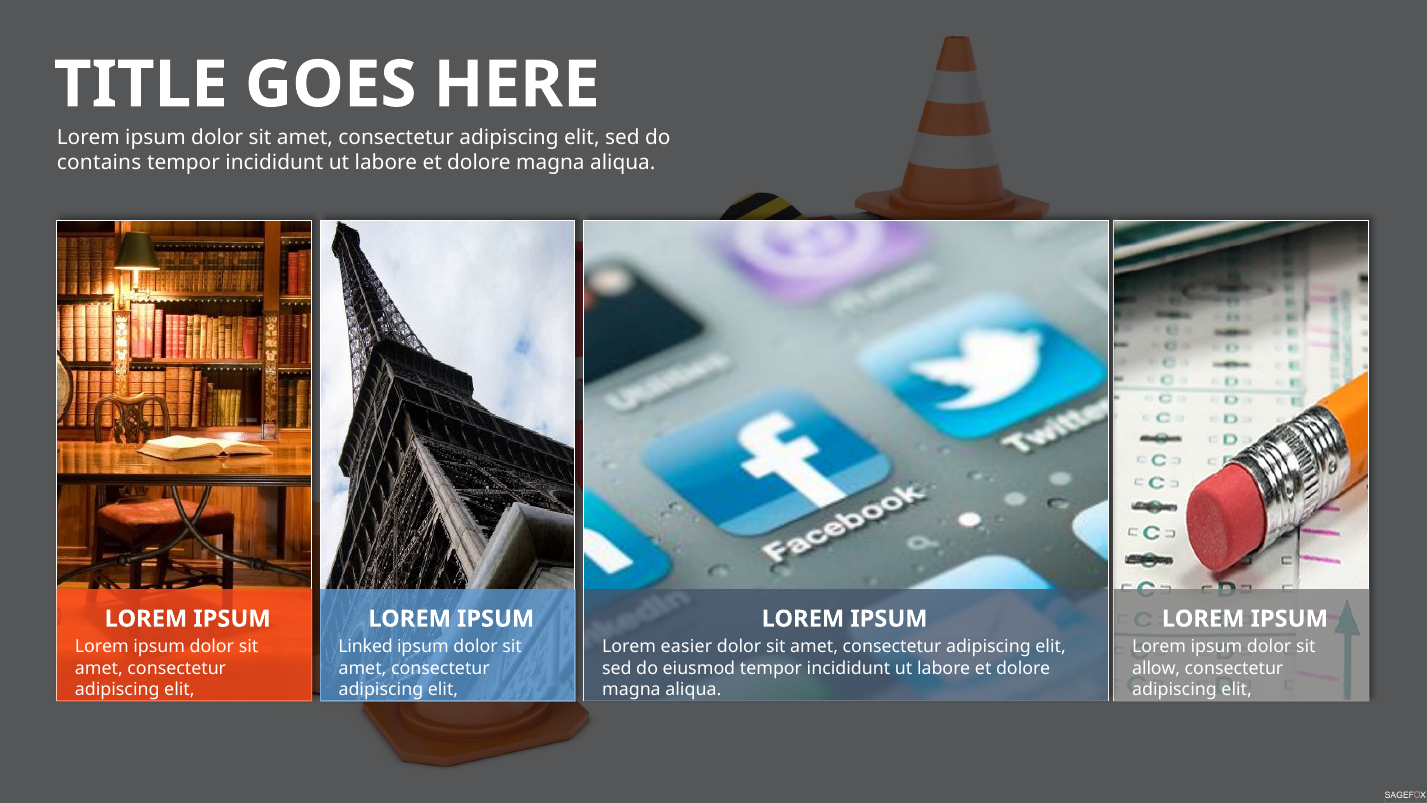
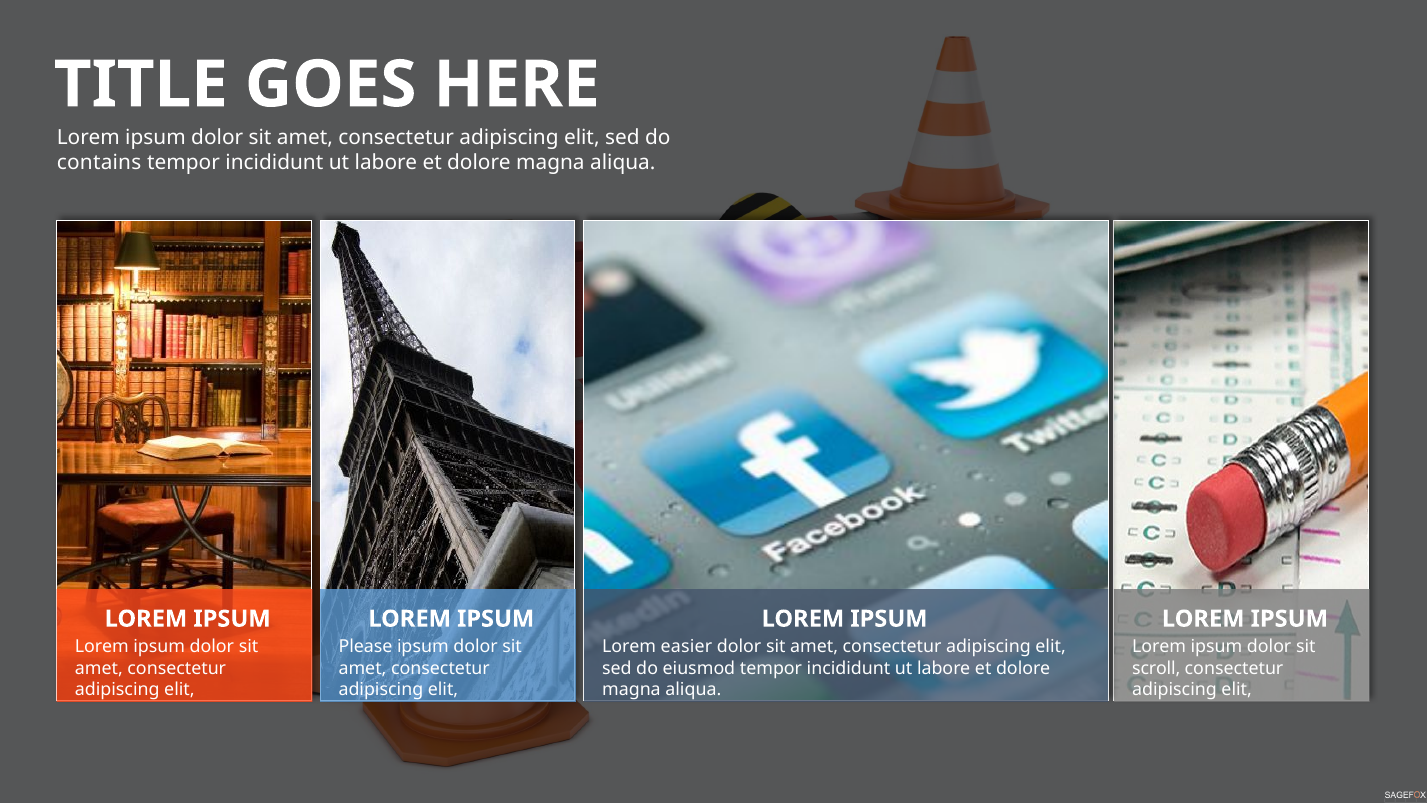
Linked: Linked -> Please (366, 647)
allow: allow -> scroll (1156, 668)
